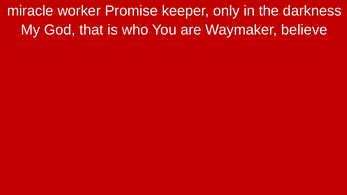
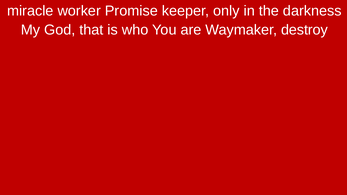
believe: believe -> destroy (304, 30)
